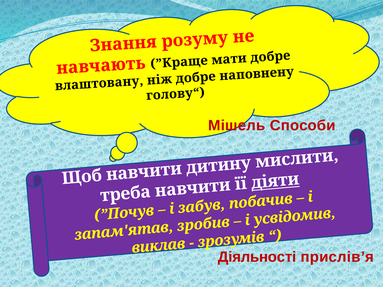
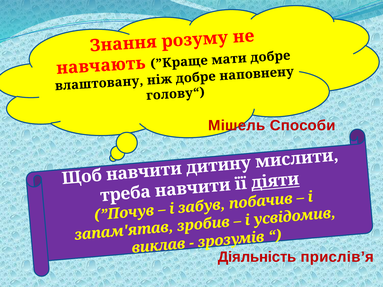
Діяльності: Діяльності -> Діяльність (257, 257)
